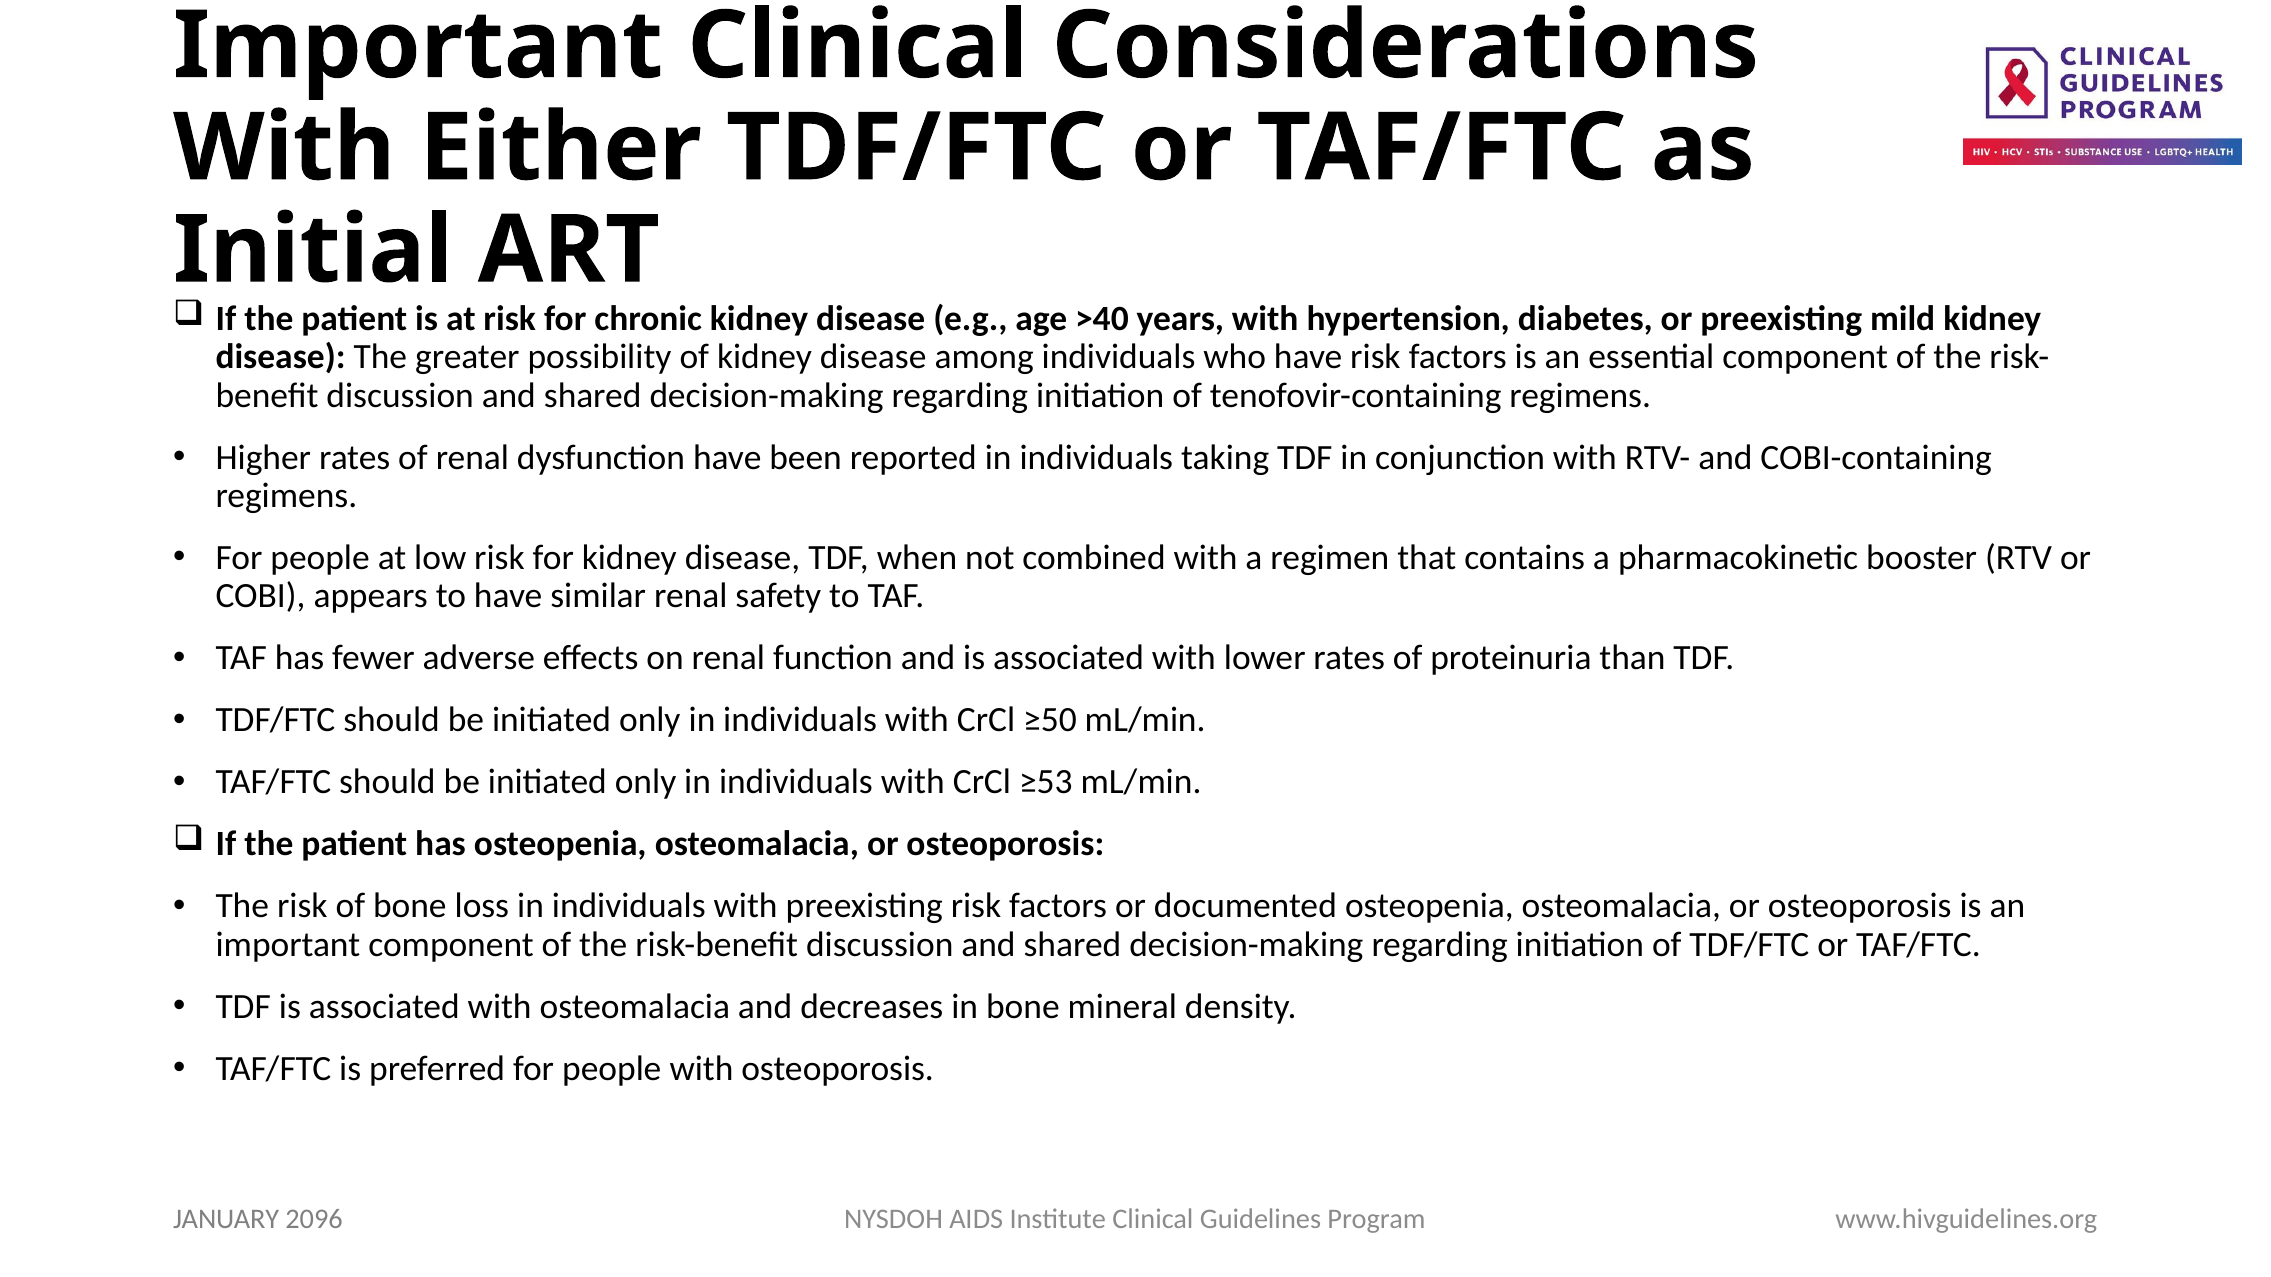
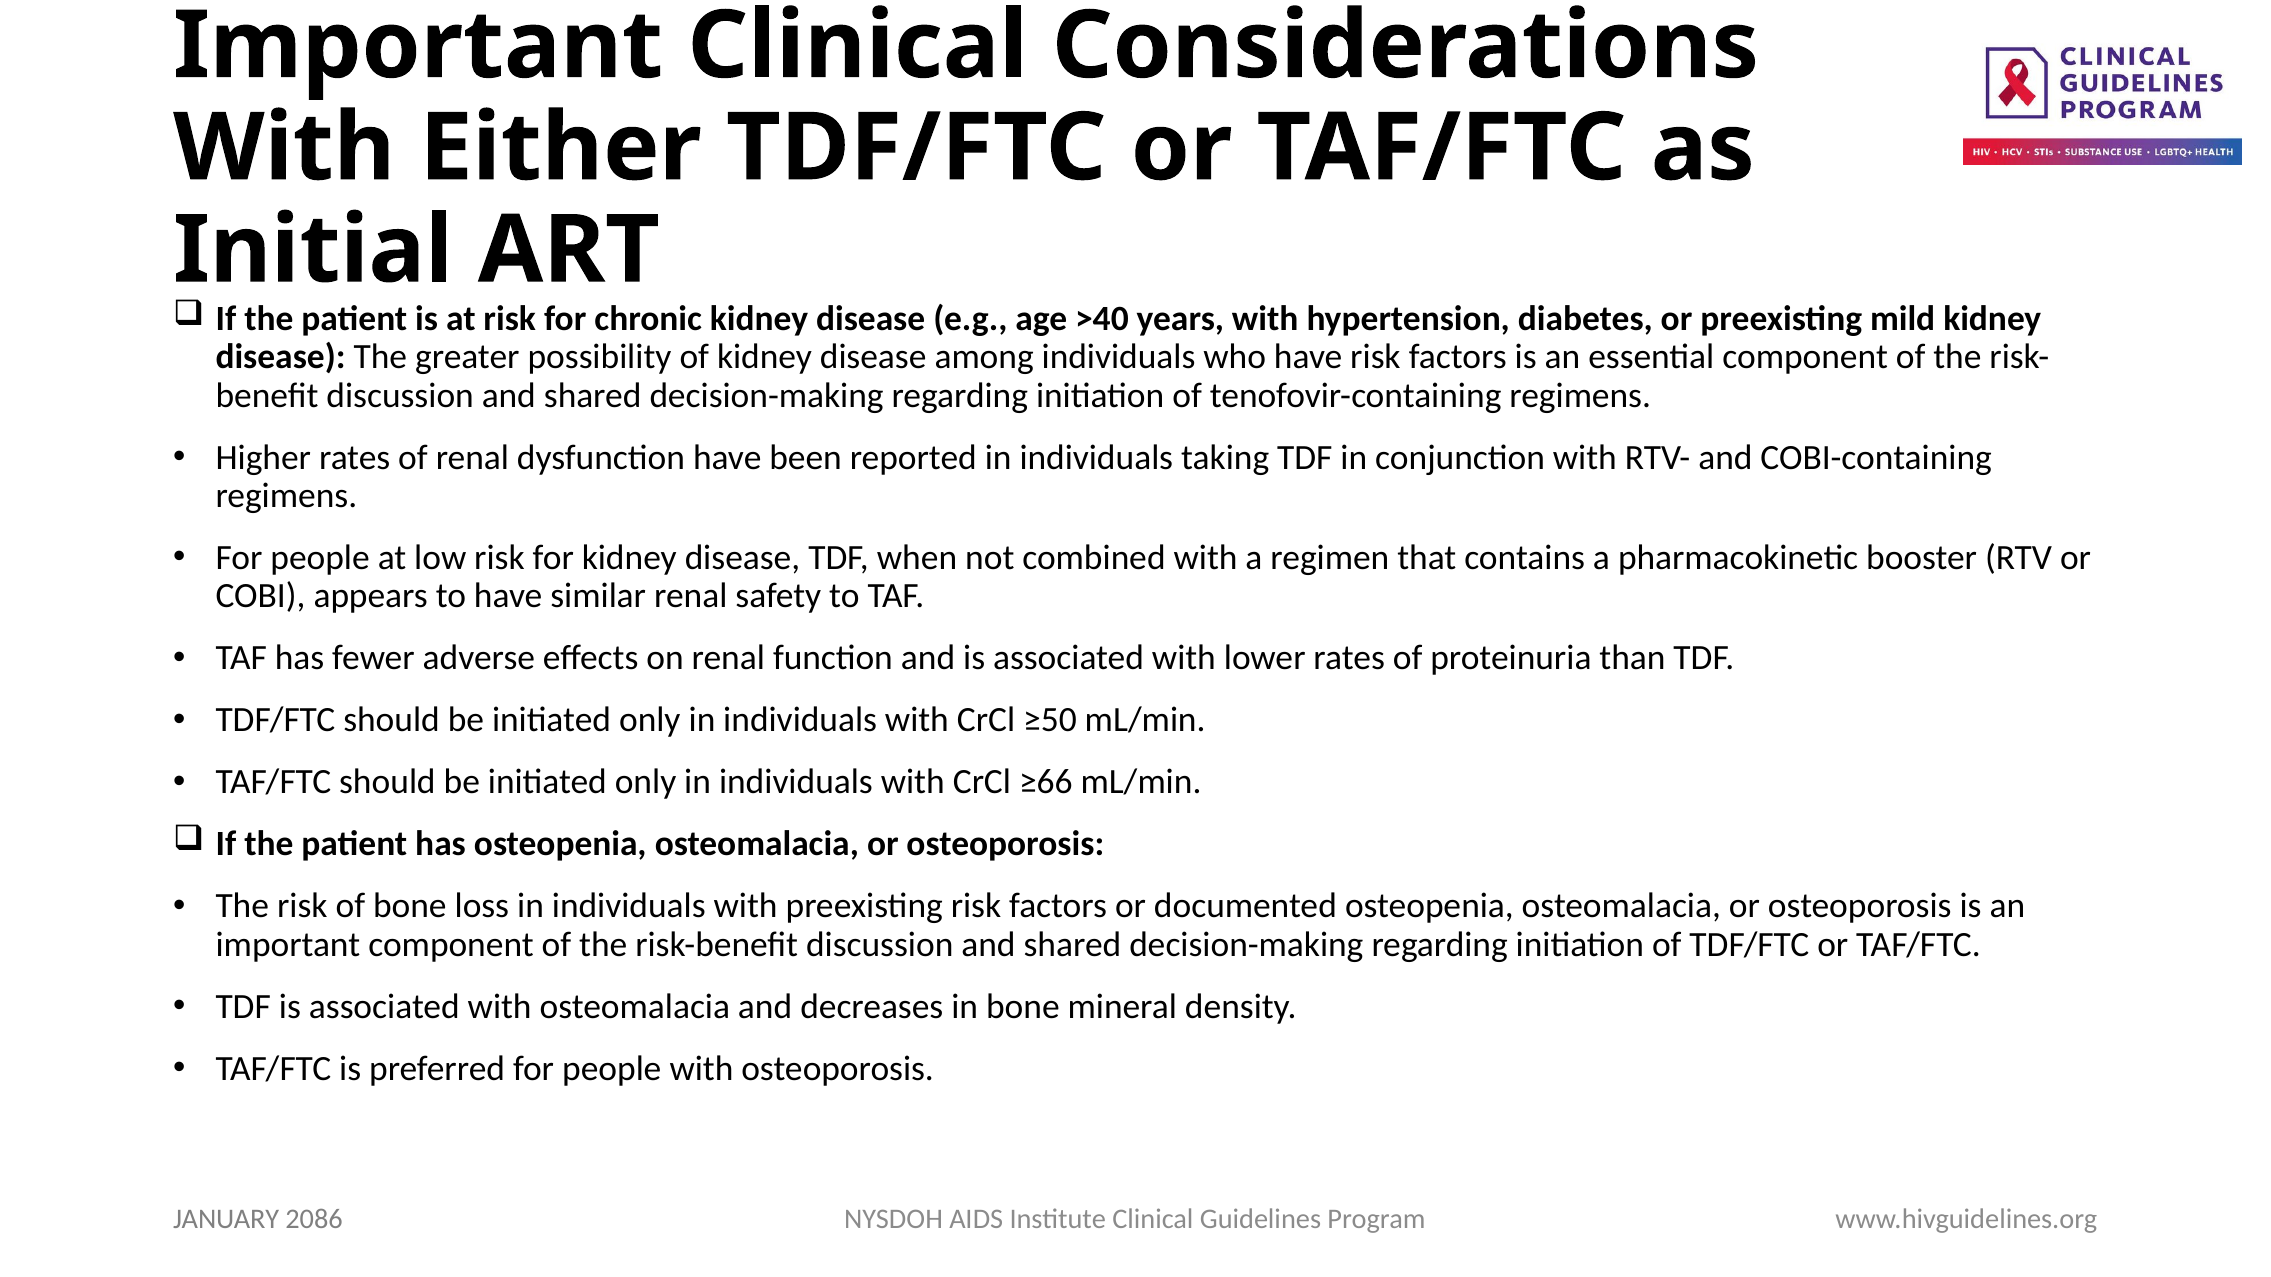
≥53: ≥53 -> ≥66 (1046, 782)
2096: 2096 -> 2086 (314, 1220)
